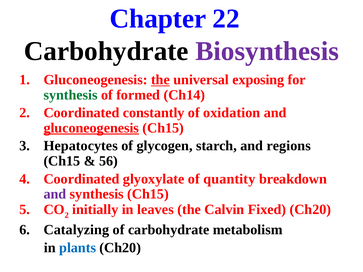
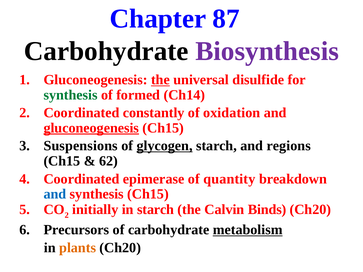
22: 22 -> 87 (226, 19)
exposing: exposing -> disulfide (258, 80)
Hepatocytes: Hepatocytes -> Suspensions (81, 146)
glycogen underline: none -> present (165, 146)
56: 56 -> 62 (108, 161)
glyoxylate: glyoxylate -> epimerase (154, 179)
and colour: purple -> blue (55, 194)
in leaves: leaves -> starch (156, 210)
Fixed: Fixed -> Binds (267, 210)
Catalyzing: Catalyzing -> Precursors (76, 230)
metabolism underline: none -> present (248, 230)
plants colour: blue -> orange (78, 248)
